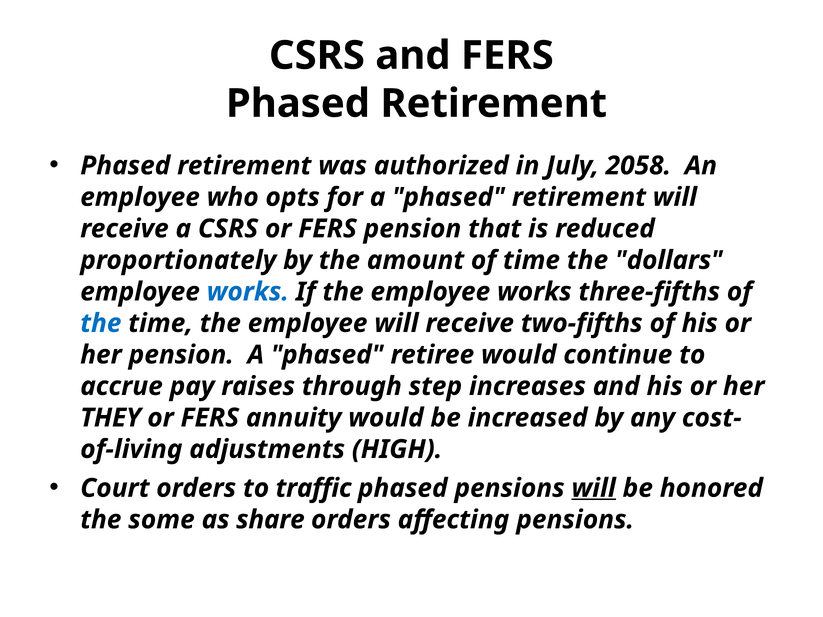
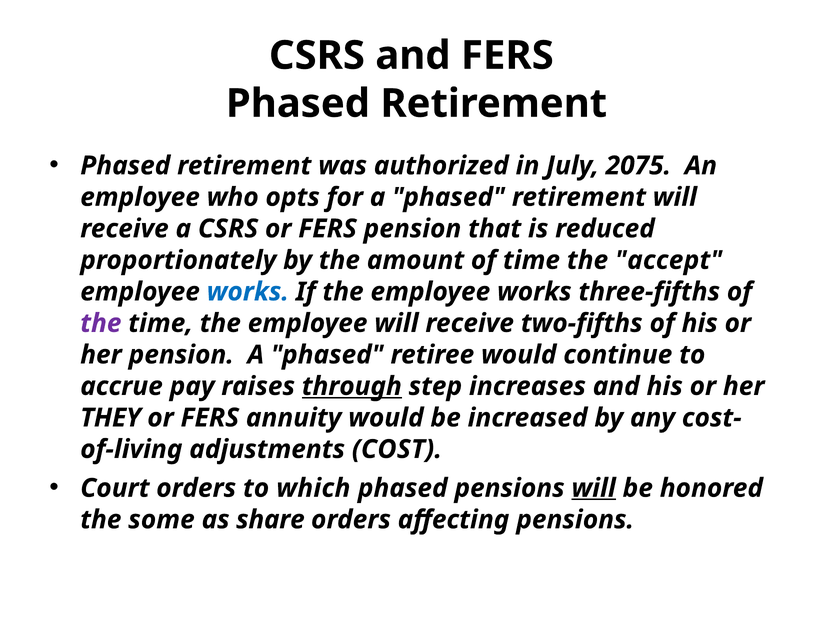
2058: 2058 -> 2075 (638, 166)
dollars: dollars -> accept (669, 260)
the colour: blue -> purple (101, 323)
through underline: none -> present (352, 386)
HIGH: HIGH -> COST (397, 449)
traffic: traffic -> which (313, 488)
